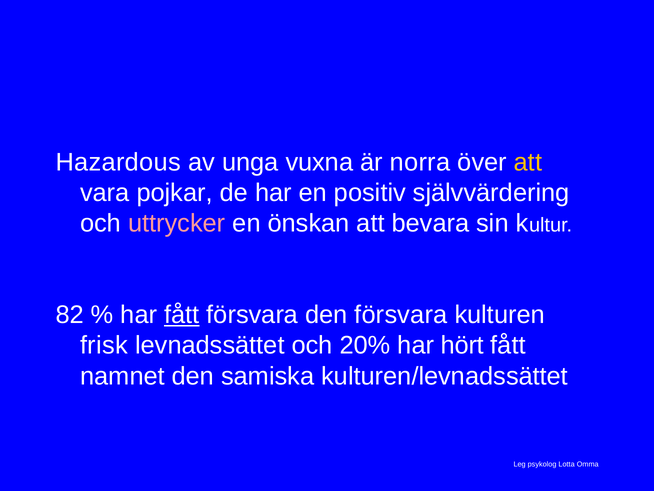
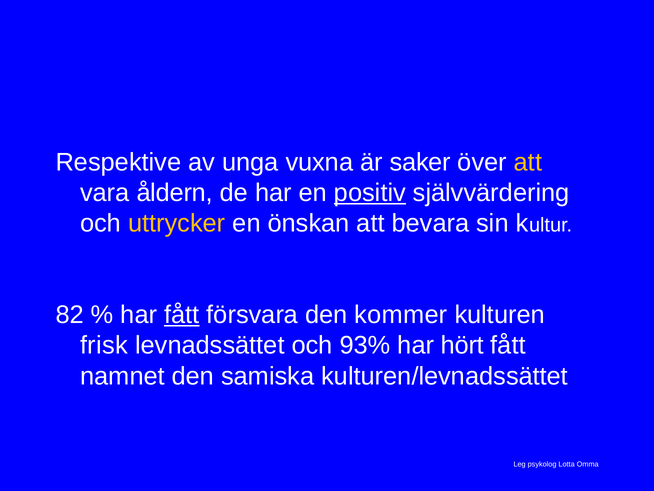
Hazardous: Hazardous -> Respektive (118, 162)
norra: norra -> saker (420, 162)
pojkar: pojkar -> åldern (175, 193)
positiv underline: none -> present (370, 193)
uttrycker colour: pink -> yellow (177, 223)
den försvara: försvara -> kommer (401, 315)
20%: 20% -> 93% (365, 345)
